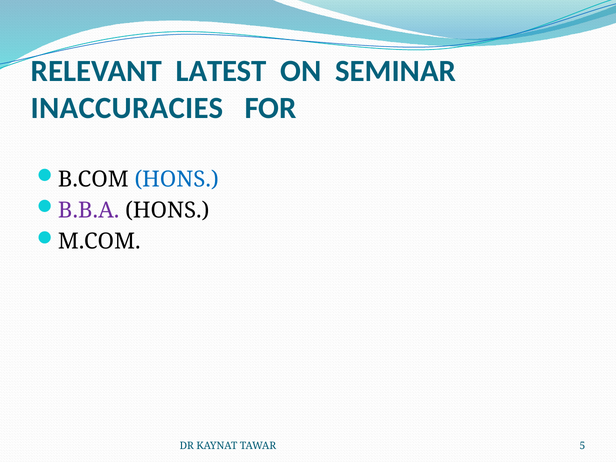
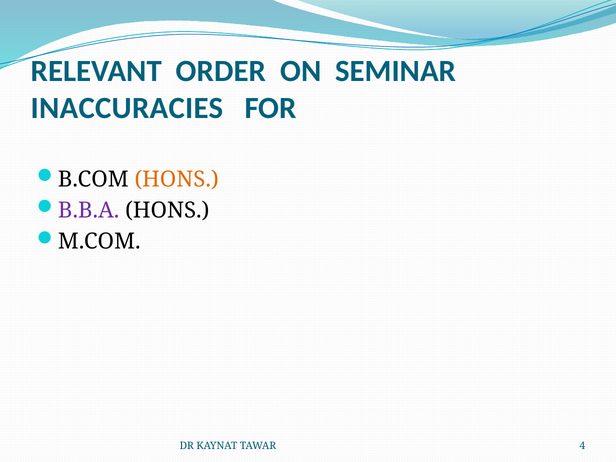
LATEST: LATEST -> ORDER (221, 71)
HONS colour: blue -> orange (177, 179)
5: 5 -> 4 (582, 446)
